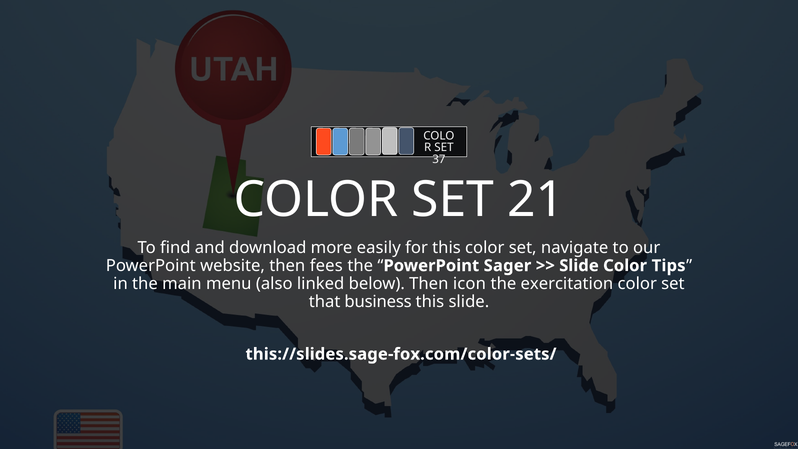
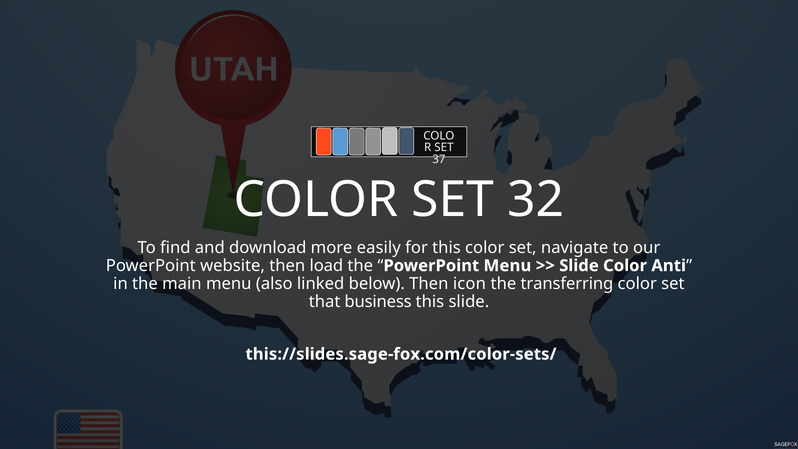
21: 21 -> 32 (536, 199)
fees: fees -> load (326, 266)
PowerPoint Sager: Sager -> Menu (507, 266)
Tips: Tips -> Anti (669, 266)
exercitation: exercitation -> transferring (567, 284)
